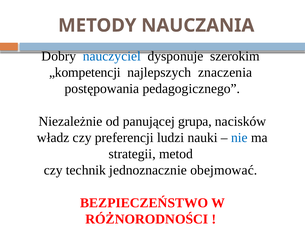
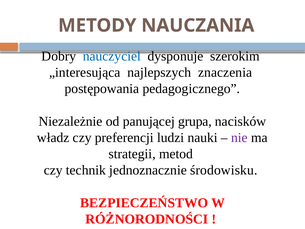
„kompetencji: „kompetencji -> „interesująca (85, 72)
nie colour: blue -> purple (239, 137)
obejmować: obejmować -> środowisku (224, 170)
